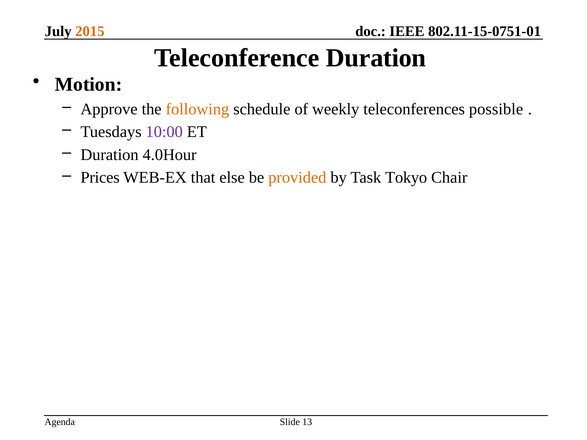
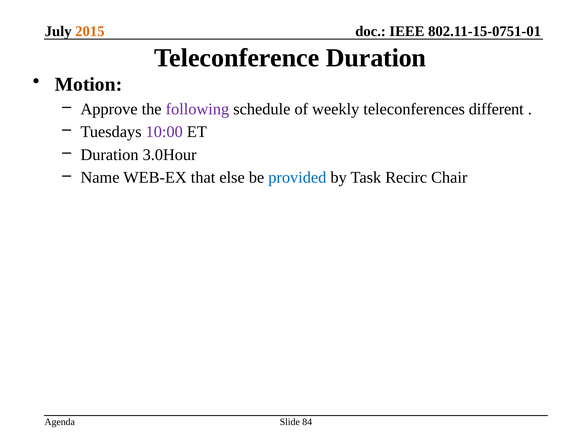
following colour: orange -> purple (197, 109)
possible: possible -> different (496, 109)
4.0Hour: 4.0Hour -> 3.0Hour (170, 155)
Prices: Prices -> Name (100, 178)
provided colour: orange -> blue (297, 178)
Tokyo: Tokyo -> Recirc (406, 178)
13: 13 -> 84 (307, 422)
